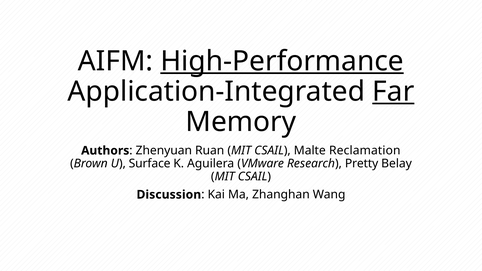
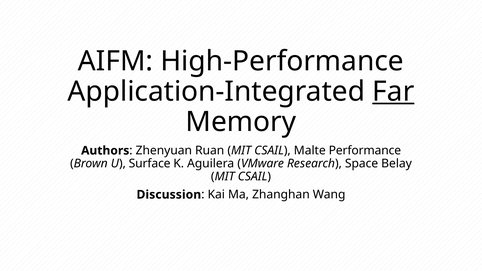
High-Performance underline: present -> none (282, 61)
Reclamation: Reclamation -> Performance (365, 151)
Pretty: Pretty -> Space (362, 164)
